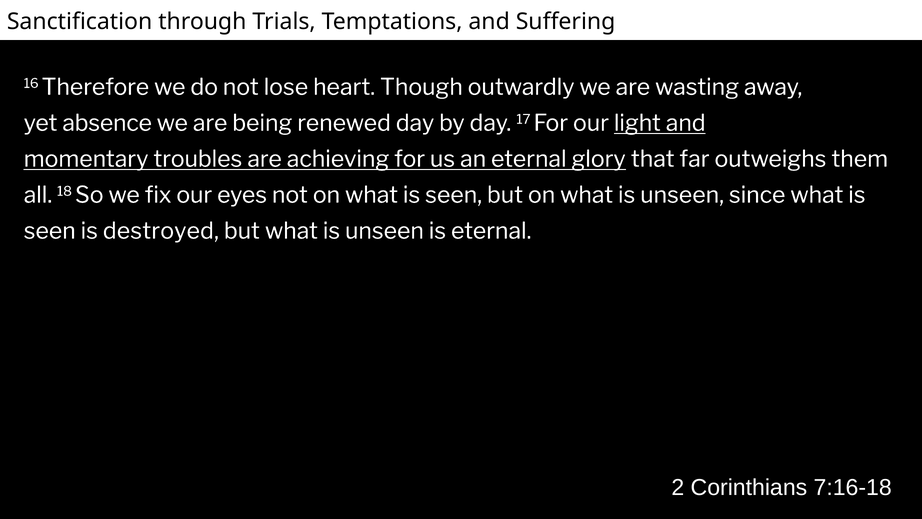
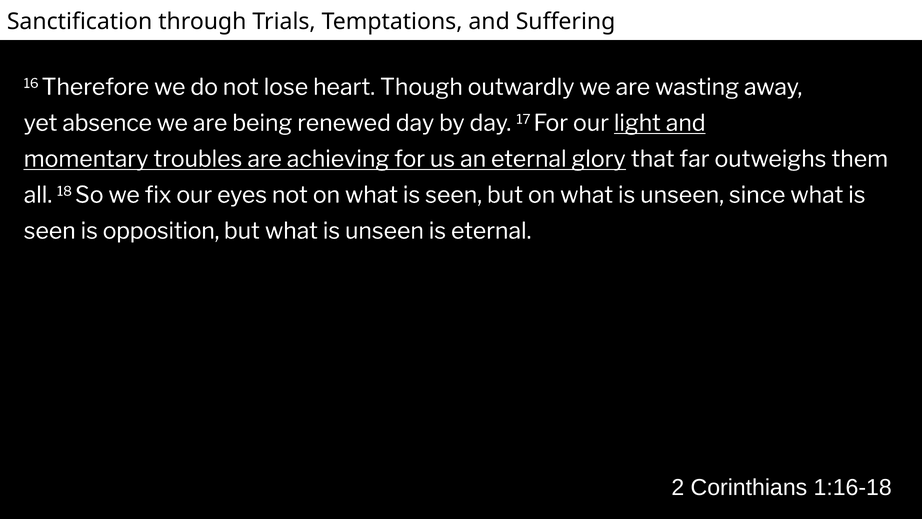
destroyed: destroyed -> opposition (161, 231)
7:16-18: 7:16-18 -> 1:16-18 (853, 487)
